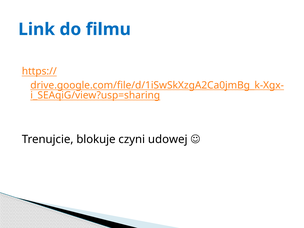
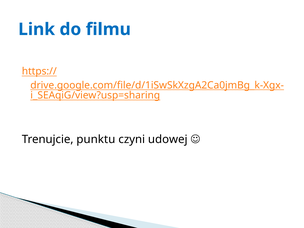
blokuje: blokuje -> punktu (96, 139)
